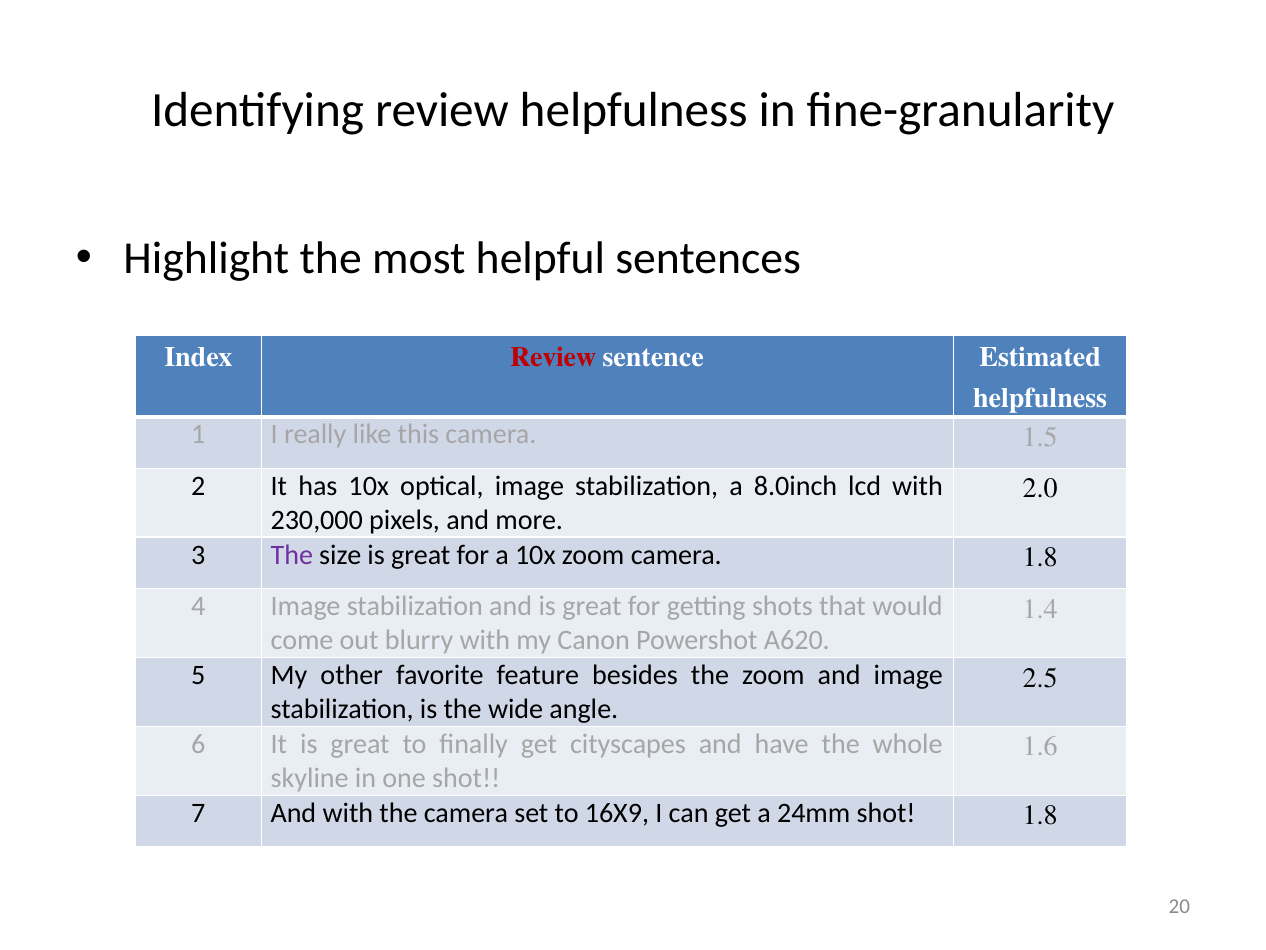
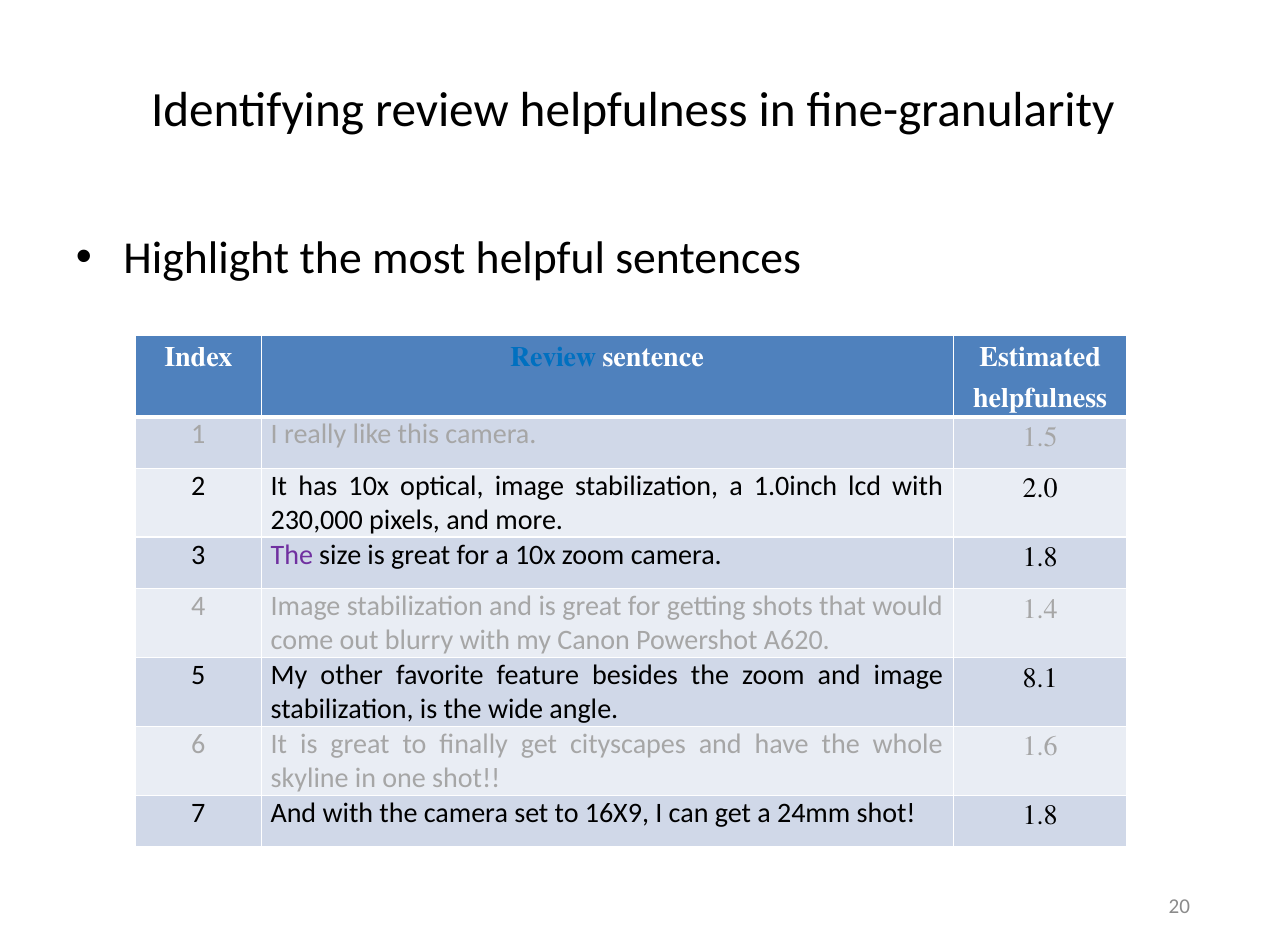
Review colour: red -> blue (553, 357)
8.0inch: 8.0inch -> 1.0inch (796, 486)
2.5: 2.5 -> 8.1 (1040, 677)
